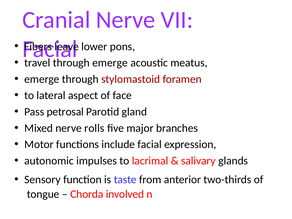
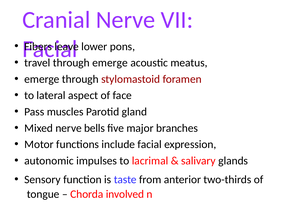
petrosal: petrosal -> muscles (65, 112)
rolls: rolls -> bells (95, 128)
